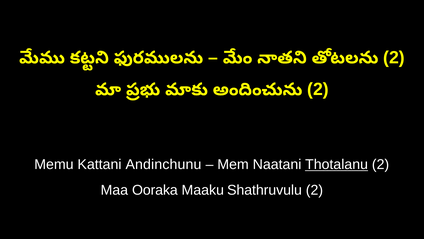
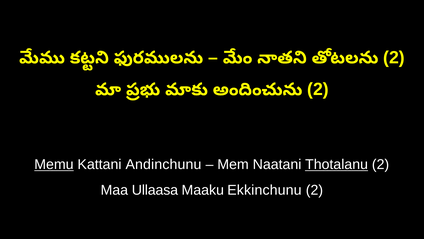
Memu underline: none -> present (54, 164)
Ooraka: Ooraka -> Ullaasa (155, 190)
Shathruvulu: Shathruvulu -> Ekkinchunu (264, 190)
